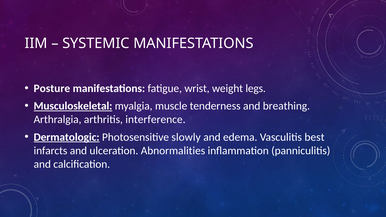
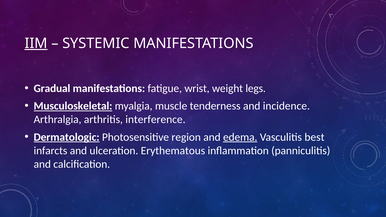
IIM underline: none -> present (36, 43)
Posture: Posture -> Gradual (52, 89)
breathing: breathing -> incidence (286, 106)
slowly: slowly -> region (186, 137)
edema underline: none -> present (240, 137)
Abnormalities: Abnormalities -> Erythematous (173, 151)
